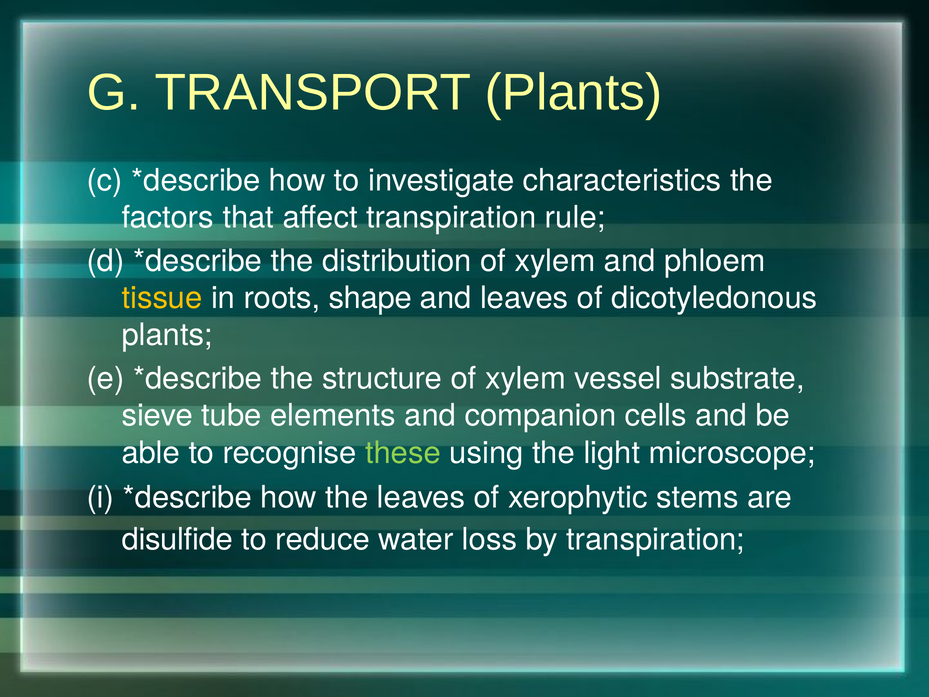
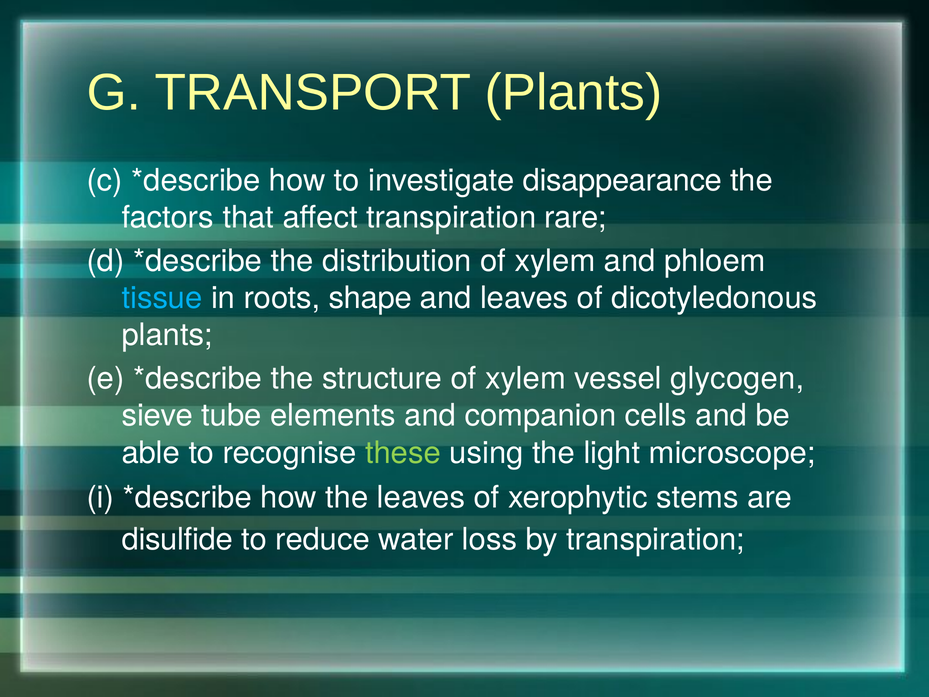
characteristics: characteristics -> disappearance (622, 180)
rule: rule -> rare (576, 217)
tissue colour: yellow -> light blue (162, 298)
substrate: substrate -> glycogen (737, 378)
